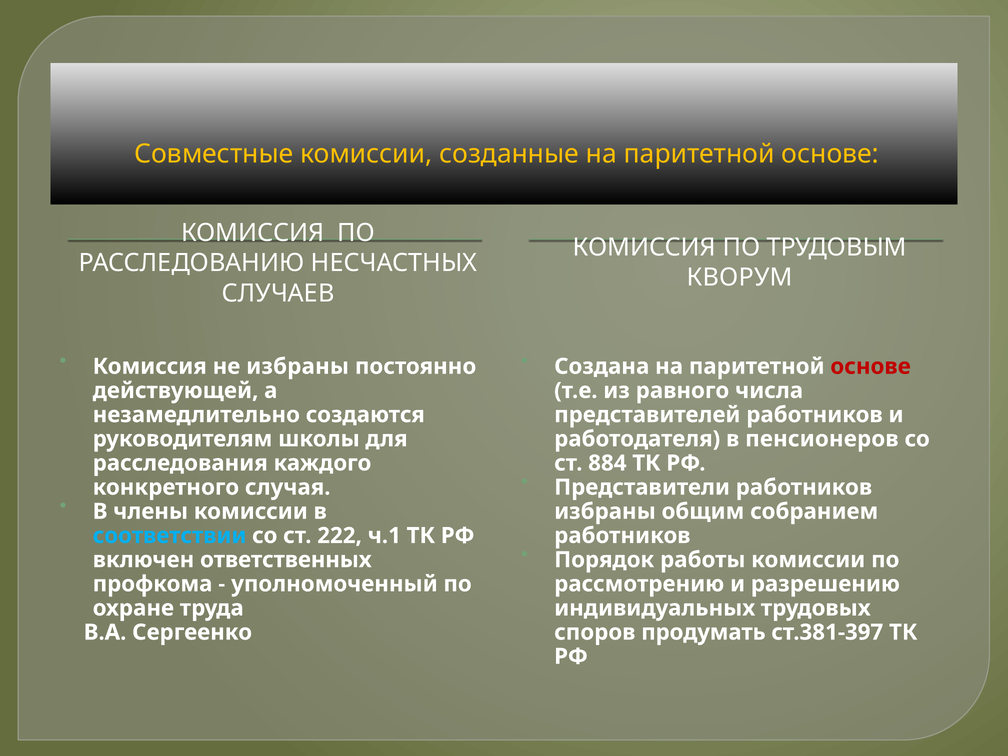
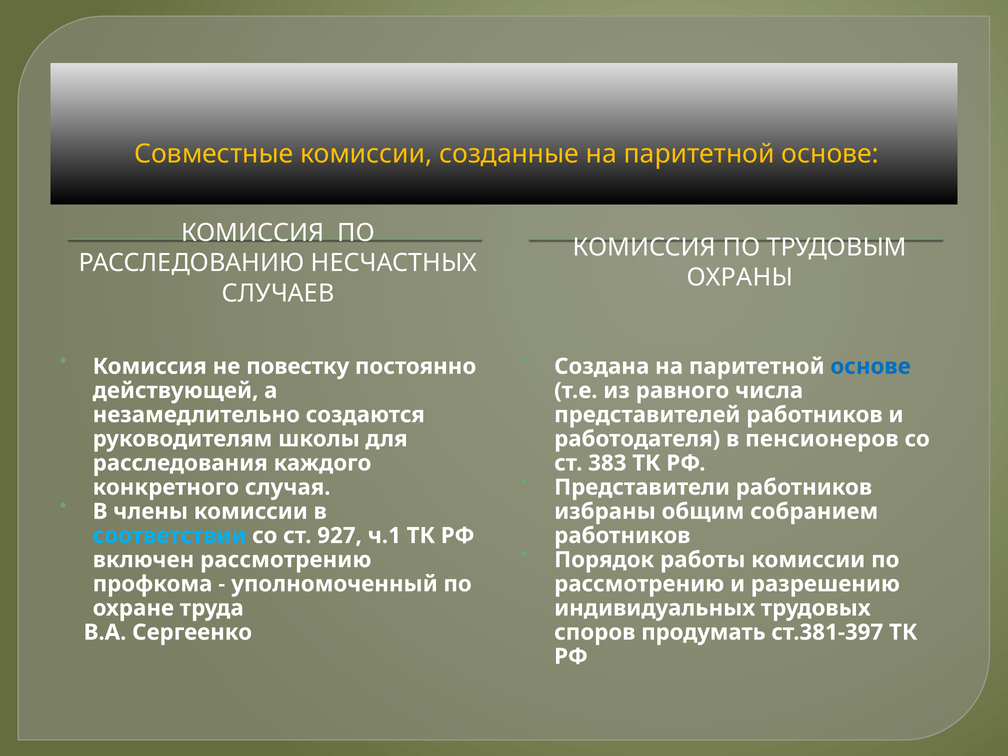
КВОРУМ: КВОРУМ -> ОХРАНЫ (740, 278)
не избраны: избраны -> повестку (298, 366)
основе colour: red -> blue (871, 366)
884: 884 -> 383 (607, 463)
222: 222 -> 927 (340, 536)
включен ответственных: ответственных -> рассмотрению (286, 560)
